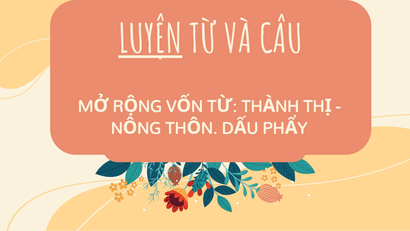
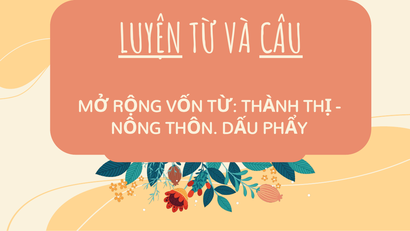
CÂU underline: none -> present (281, 39)
